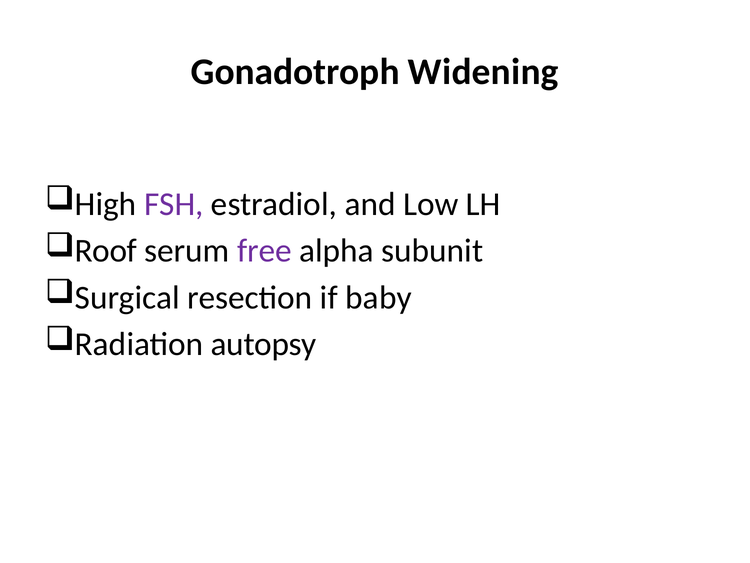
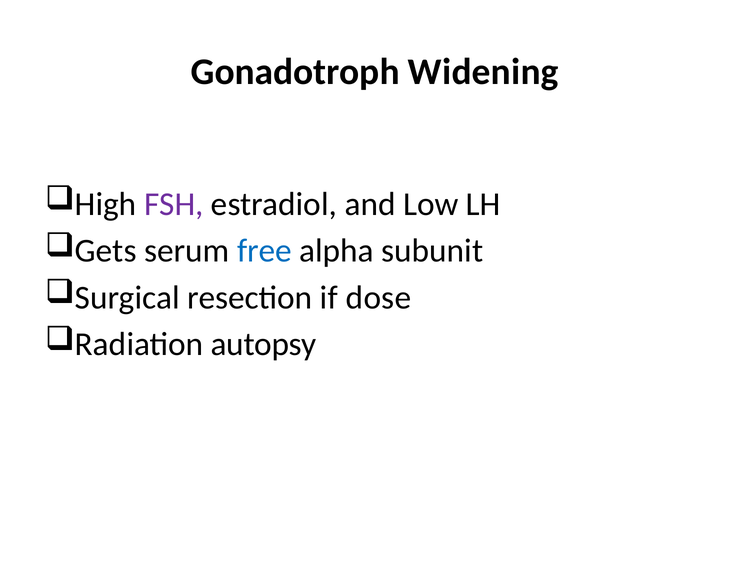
Roof: Roof -> Gets (106, 251)
free colour: purple -> blue (264, 251)
baby: baby -> dose (379, 297)
